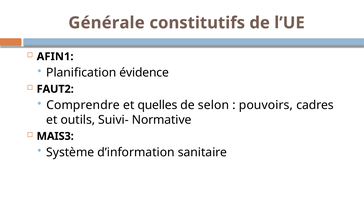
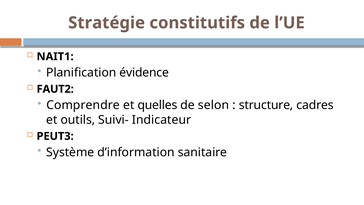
Générale: Générale -> Stratégie (107, 23)
AFIN1: AFIN1 -> NAIT1 (55, 56)
pouvoirs: pouvoirs -> structure (266, 105)
Normative: Normative -> Indicateur (162, 120)
MAIS3: MAIS3 -> PEUT3 (55, 136)
